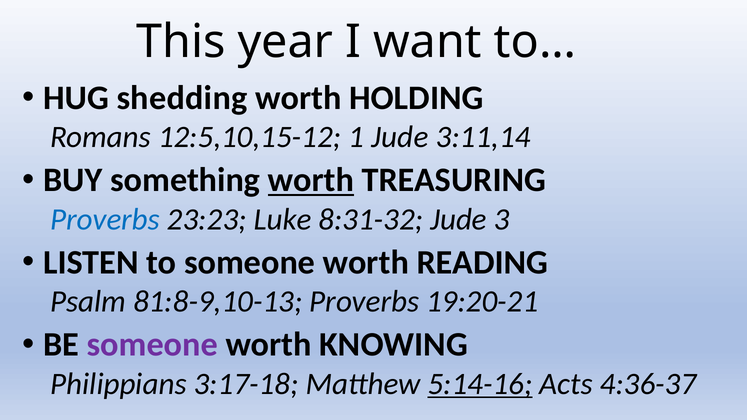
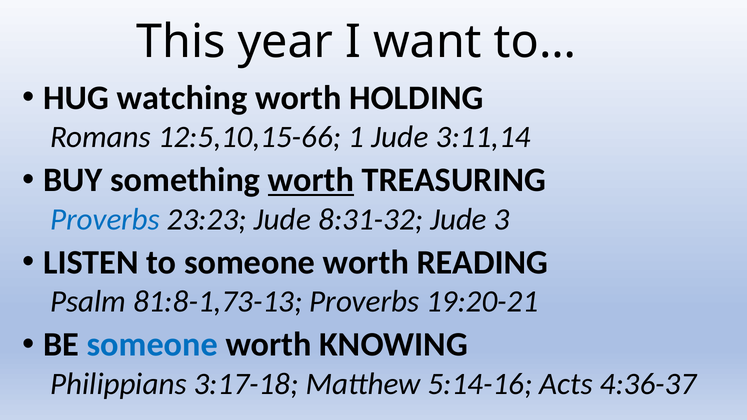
shedding: shedding -> watching (182, 98)
12:5,10,15-12: 12:5,10,15-12 -> 12:5,10,15-66 (250, 137)
23:23 Luke: Luke -> Jude (282, 219)
81:8-9,10-13: 81:8-9,10-13 -> 81:8-1,73-13 (218, 302)
someone colour: purple -> blue (152, 345)
5:14-16 underline: present -> none (480, 384)
